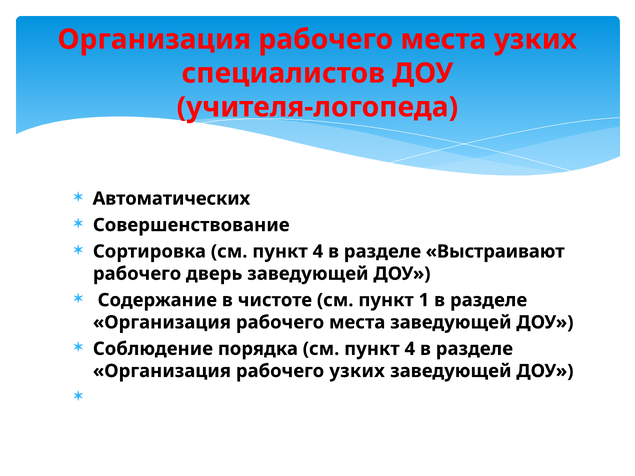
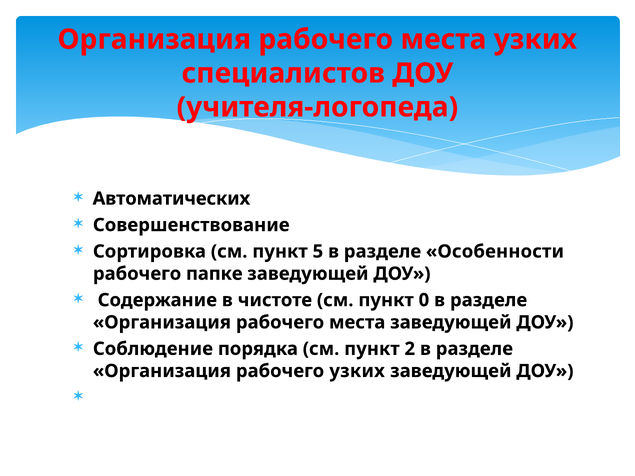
Сортировка см пункт 4: 4 -> 5 (318, 252)
Выстраивают: Выстраивают -> Особенности (495, 252)
дверь: дверь -> папке (214, 274)
1: 1 -> 0 (424, 300)
порядка см пункт 4: 4 -> 2 (410, 349)
